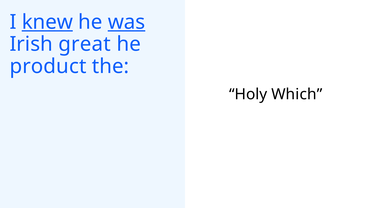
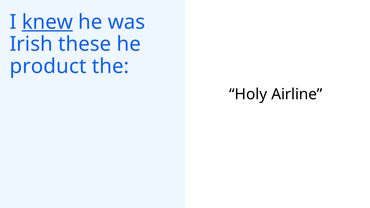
was underline: present -> none (127, 22)
great: great -> these (85, 44)
Which: Which -> Airline (297, 94)
